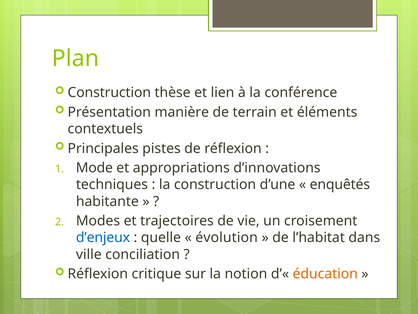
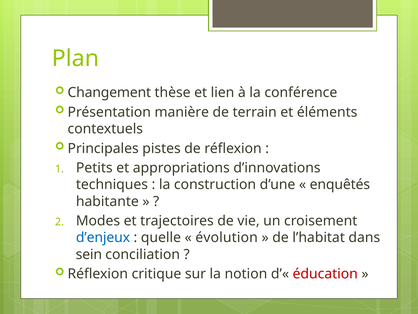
Construction: Construction -> Changement (109, 92)
Mode: Mode -> Petits (94, 168)
ville: ville -> sein (89, 254)
éducation colour: orange -> red (325, 274)
